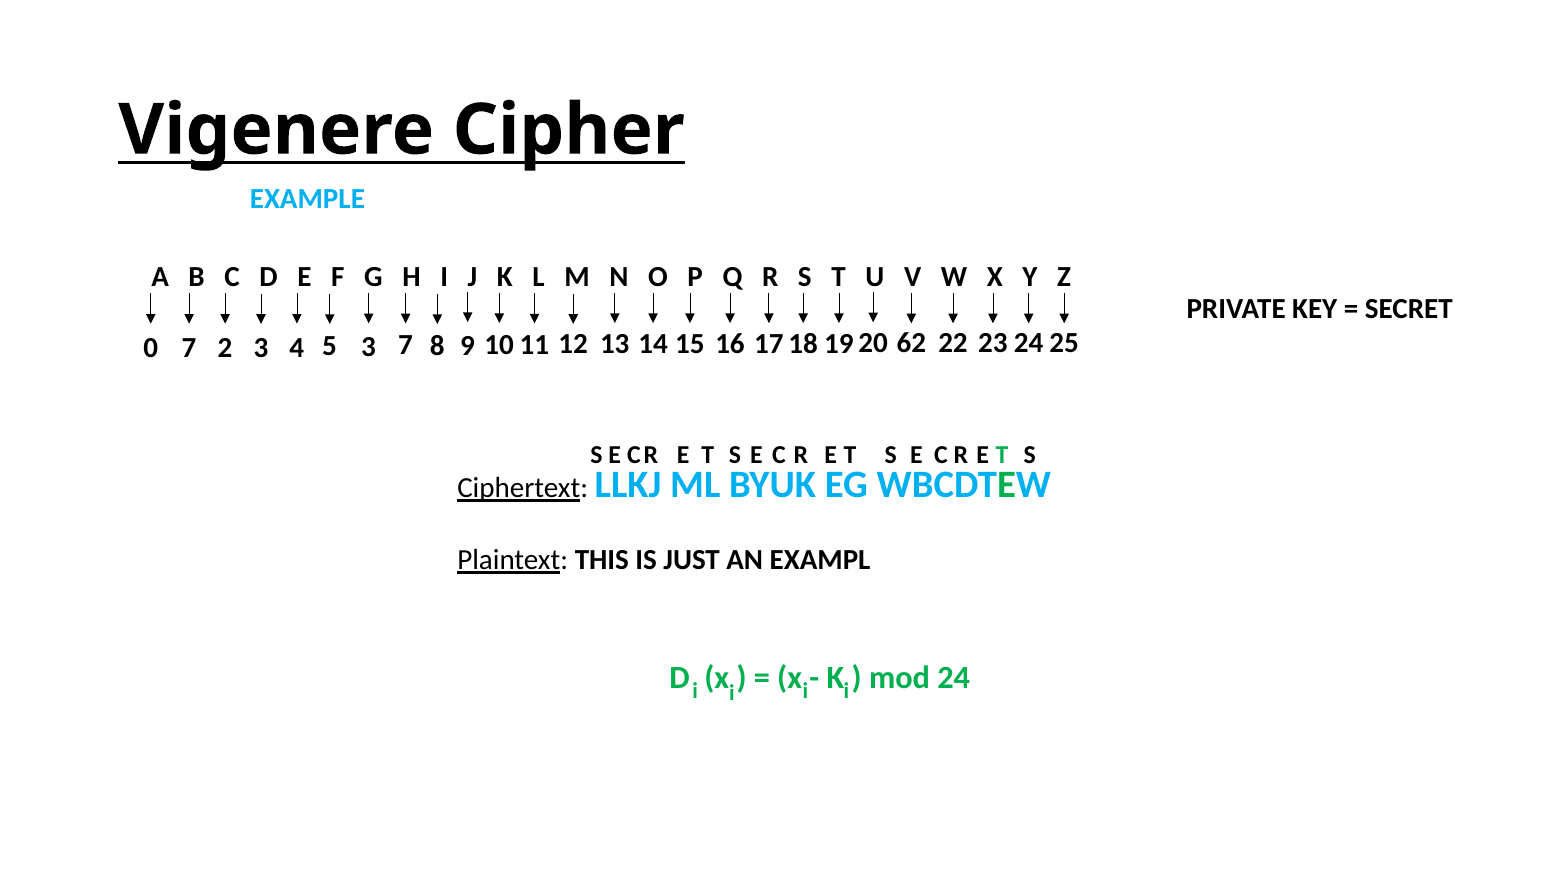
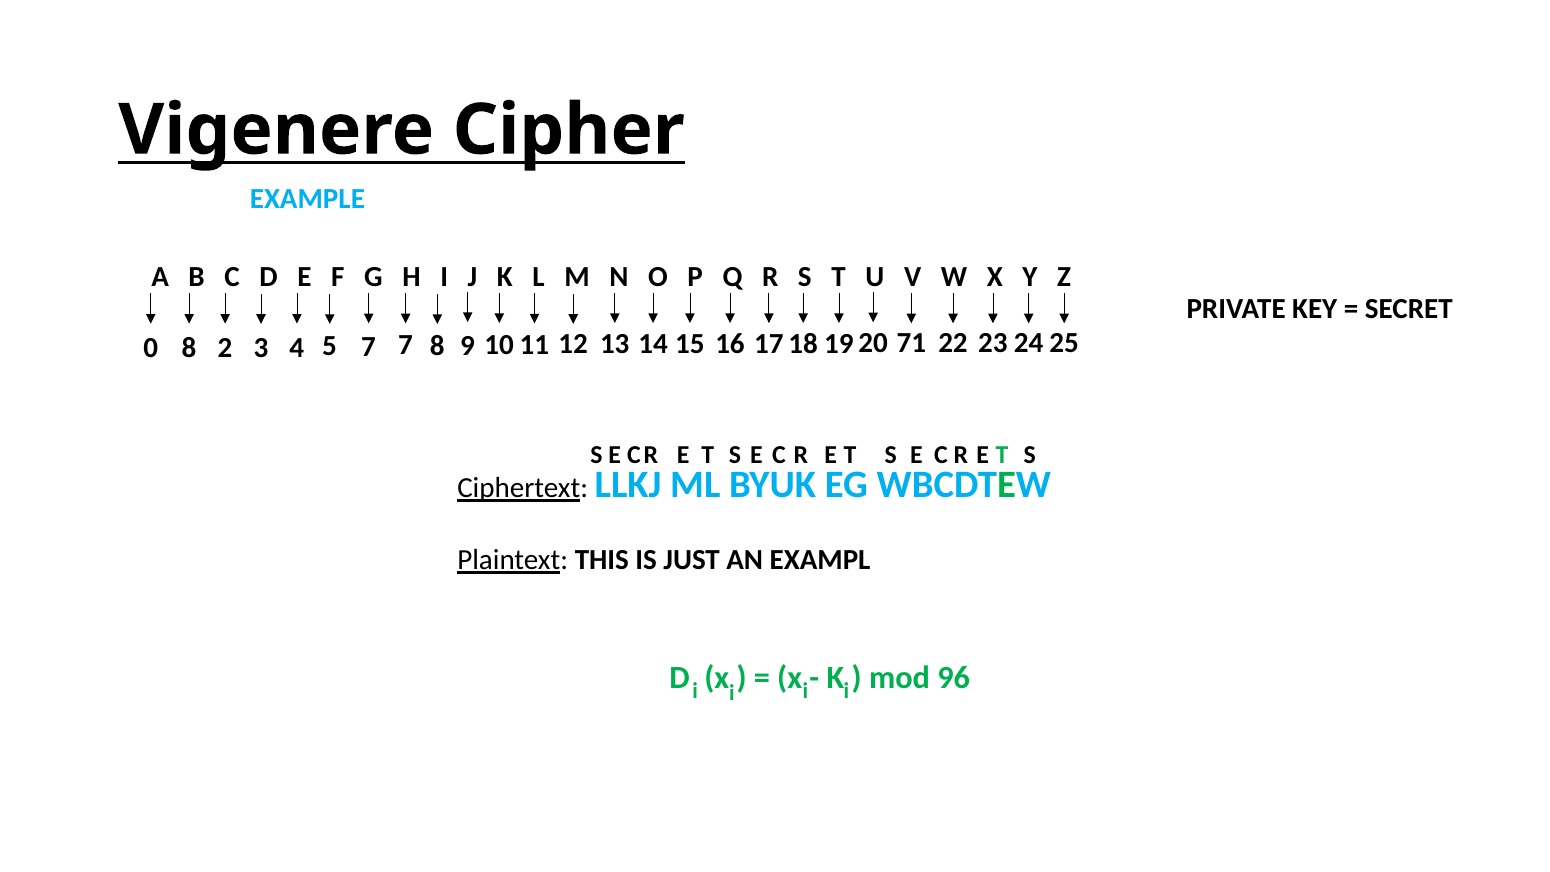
0 7: 7 -> 8 (189, 347)
5 3: 3 -> 7 (369, 347)
62: 62 -> 71 (911, 343)
24: 24 -> 96 (954, 678)
